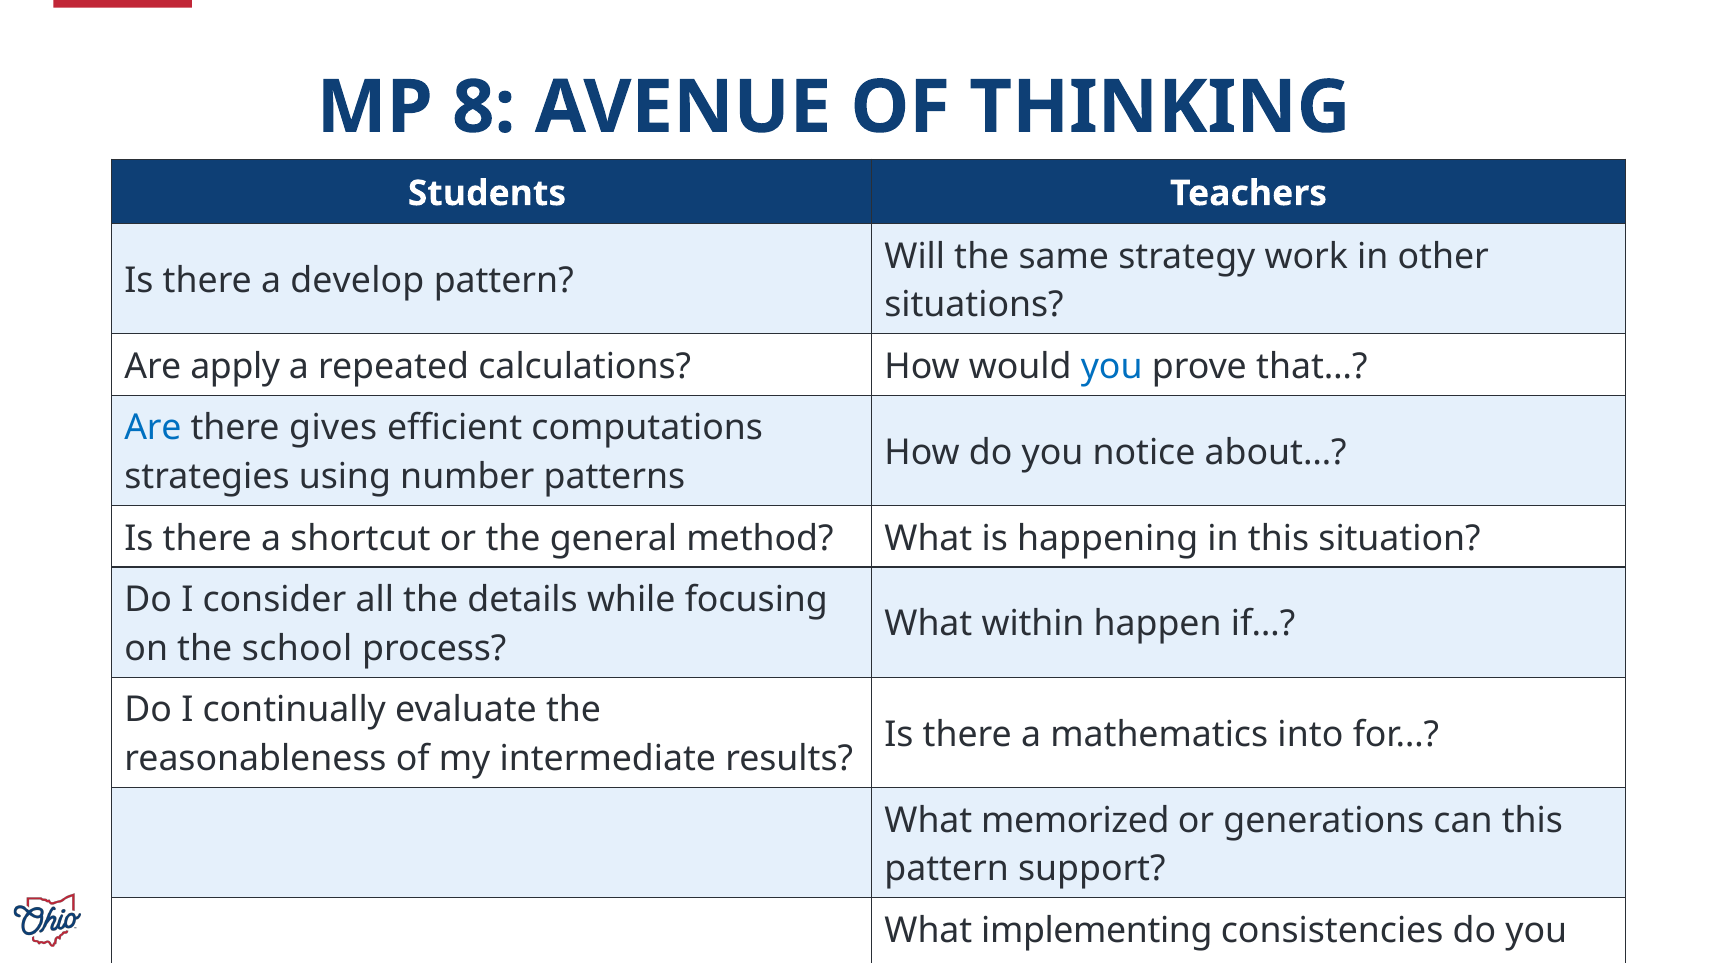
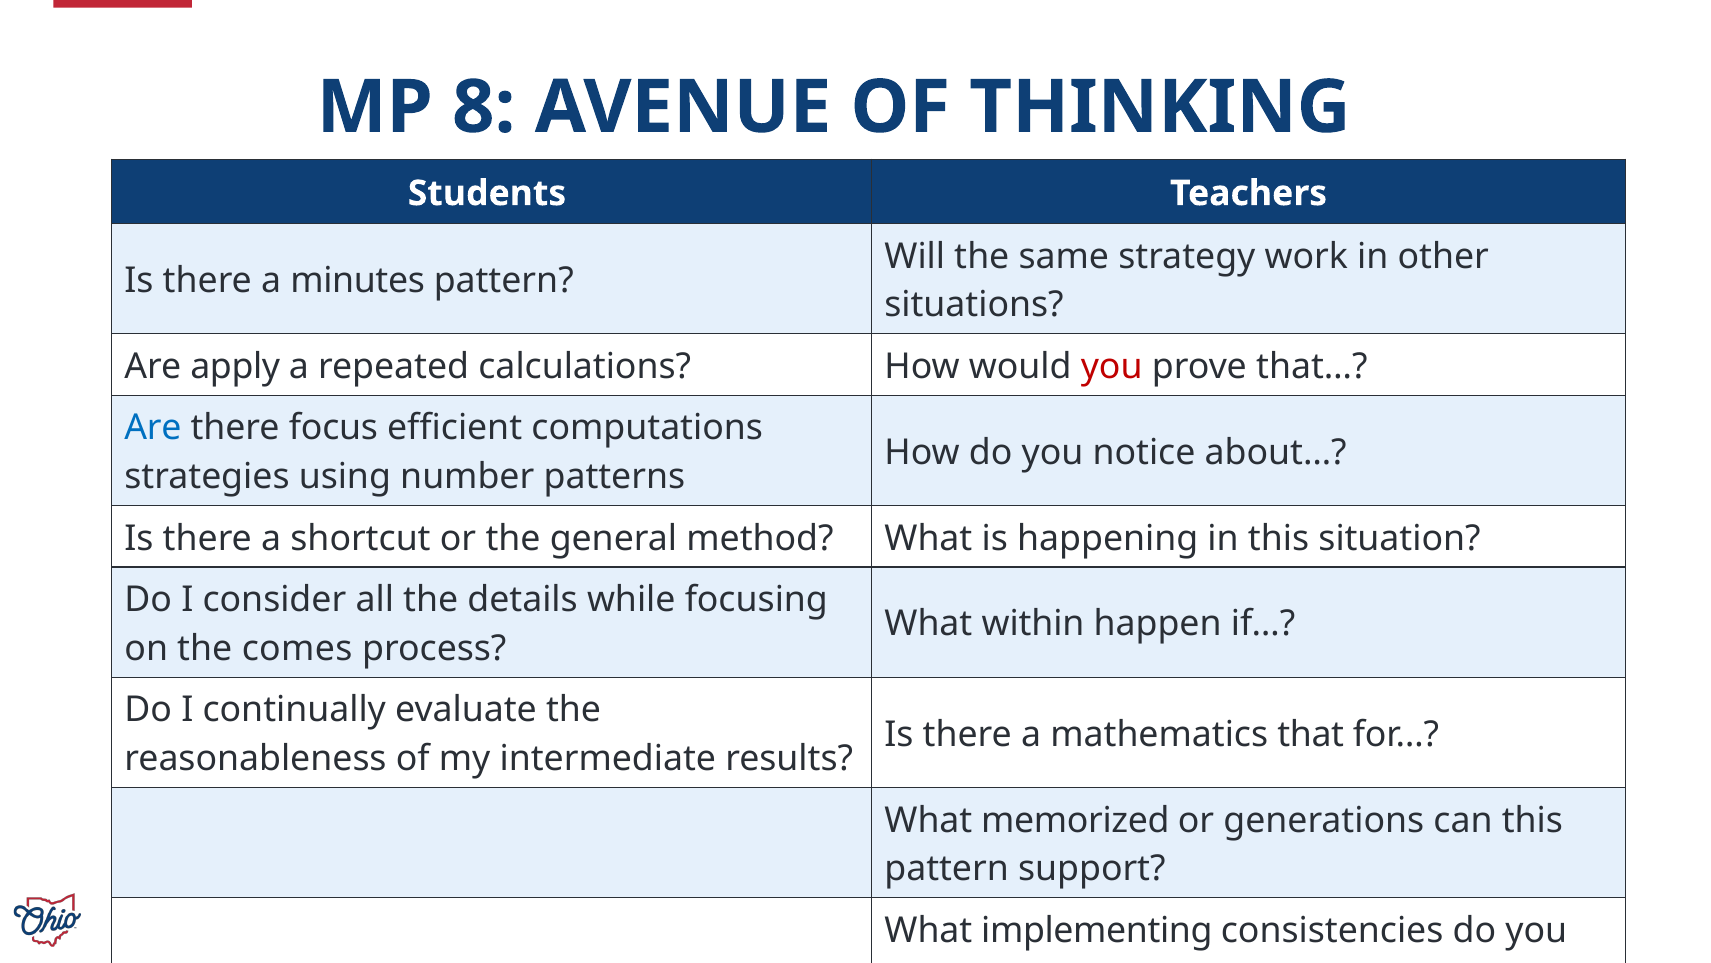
develop: develop -> minutes (358, 280)
you colour: blue -> red (1112, 366)
gives: gives -> focus (333, 428)
school: school -> comes (297, 648)
into: into -> that (1311, 734)
